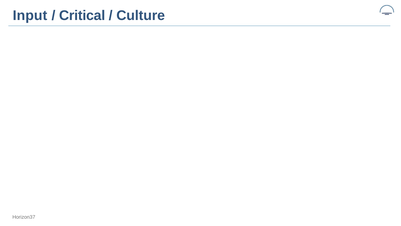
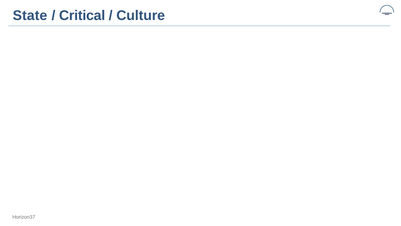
Input: Input -> State (30, 16)
